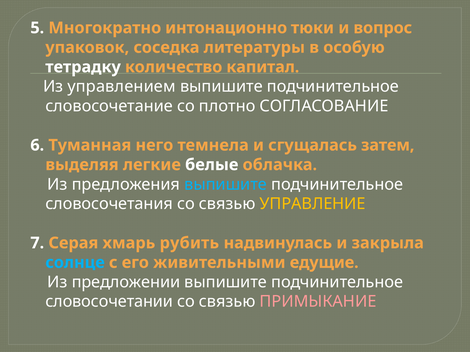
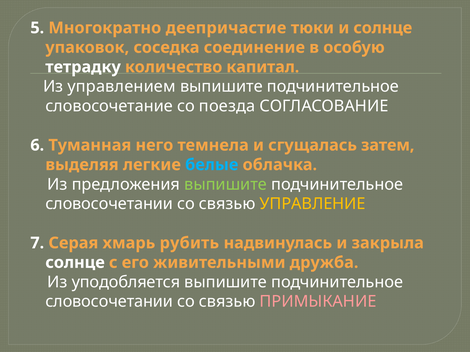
интонационно: интонационно -> деепричастие (226, 28)
и вопрос: вопрос -> солнце (383, 28)
литературы: литературы -> соединение (254, 48)
плотно: плотно -> поезда (227, 106)
белые colour: white -> light blue (212, 165)
выпишите colour: light blue -> light green (226, 185)
словосочетания: словосочетания -> словосочетании (109, 204)
солнце colour: light blue -> white (75, 263)
едущие: едущие -> дружба (324, 263)
предложении: предложении -> уподобляется (126, 282)
